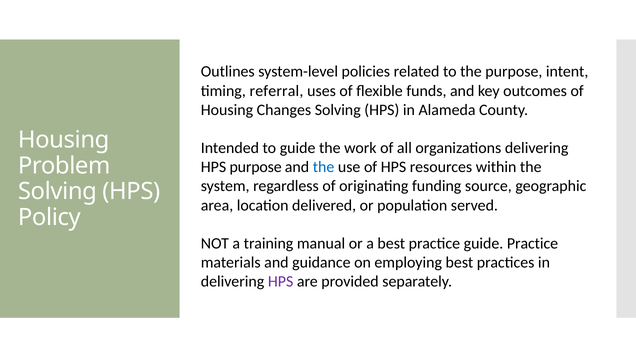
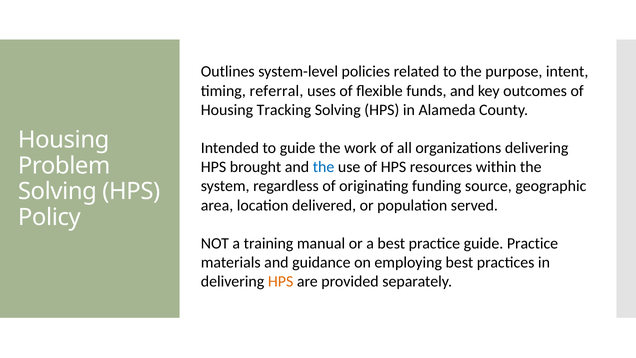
Changes: Changes -> Tracking (284, 110)
HPS purpose: purpose -> brought (256, 167)
HPS colour: purple -> orange (281, 281)
